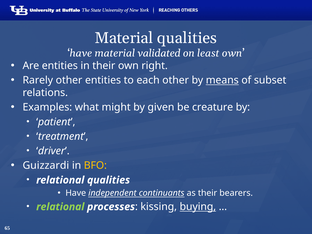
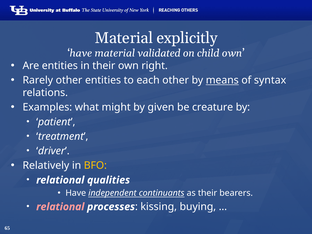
Material qualities: qualities -> explicitly (187, 38)
least: least -> child (208, 53)
subset: subset -> syntax (270, 80)
Guizzardi: Guizzardi -> Relatively (46, 166)
relational colour: light green -> pink (60, 207)
buying underline: present -> none (198, 207)
